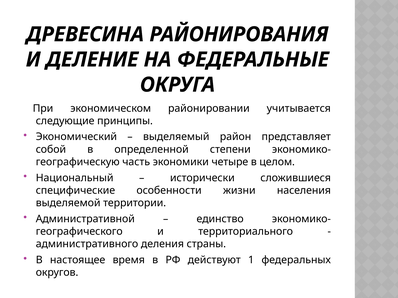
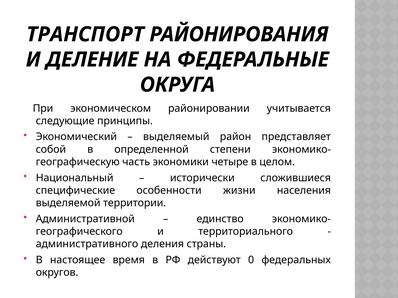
ДРЕВЕСИНА: ДРЕВЕСИНА -> ТРАНСПОРТ (85, 34)
1: 1 -> 0 (251, 260)
